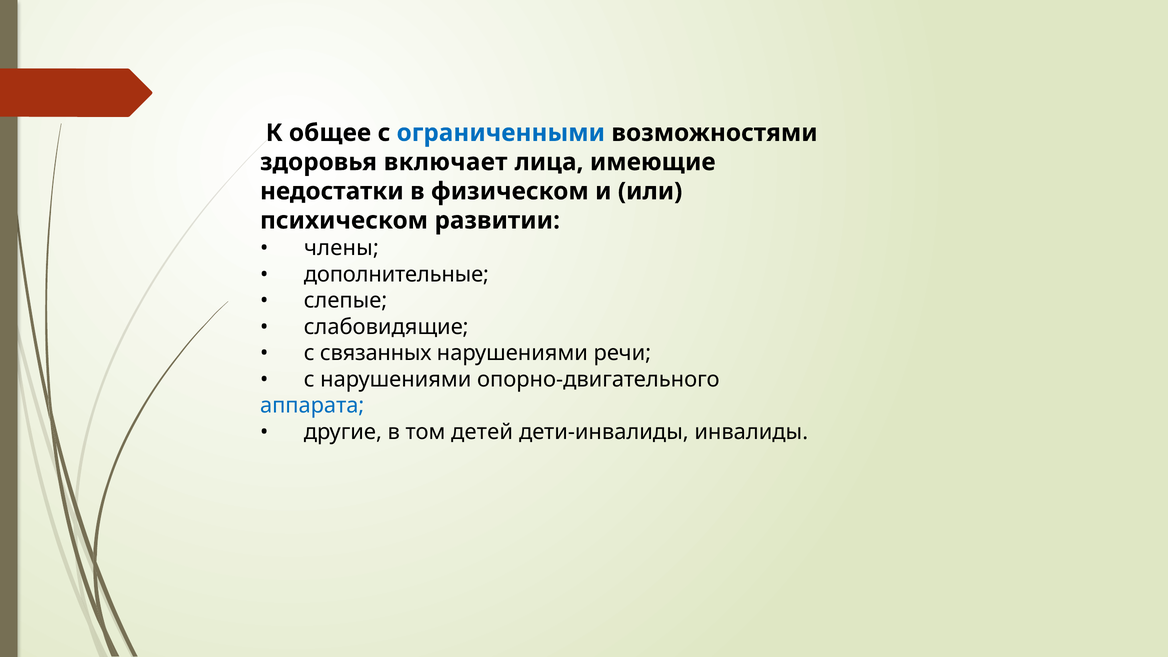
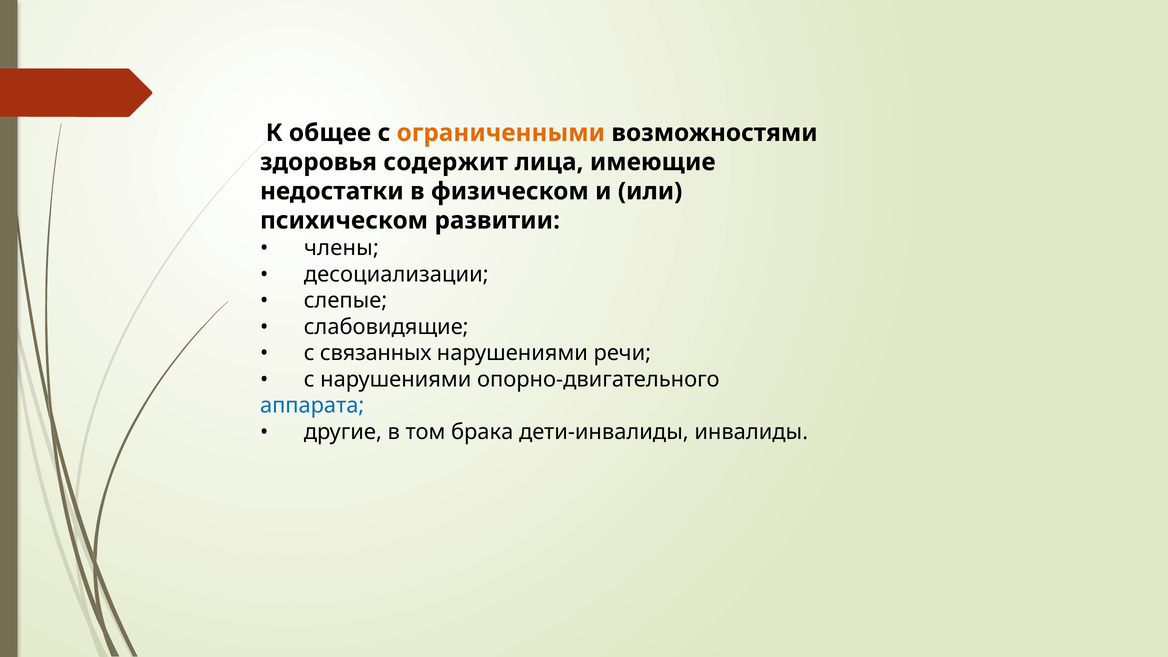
ограниченными colour: blue -> orange (501, 133)
включает: включает -> содержит (446, 162)
дополнительные: дополнительные -> десоциализации (396, 274)
детей: детей -> брака (482, 432)
